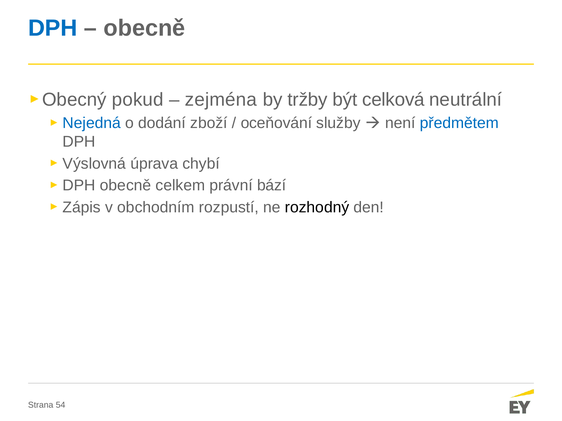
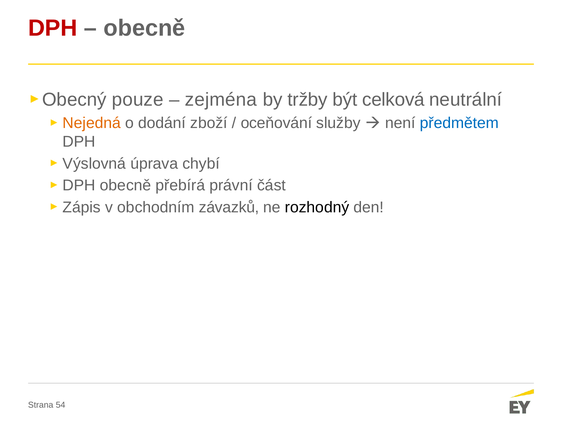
DPH colour: blue -> red (53, 28)
pokud: pokud -> pouze (138, 100)
Nejedná colour: blue -> orange (92, 123)
celkem: celkem -> přebírá (180, 186)
bází: bází -> část (271, 186)
rozpustí: rozpustí -> závazků (229, 208)
